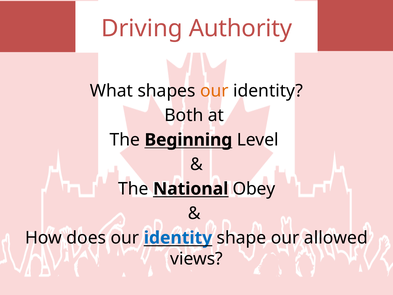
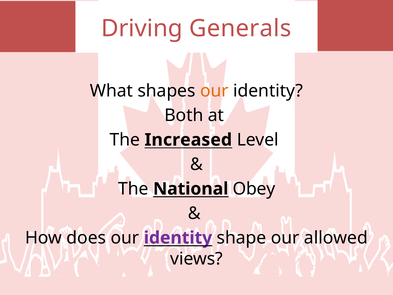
Authority: Authority -> Generals (240, 29)
Beginning: Beginning -> Increased (188, 140)
identity colour: blue -> purple (178, 238)
